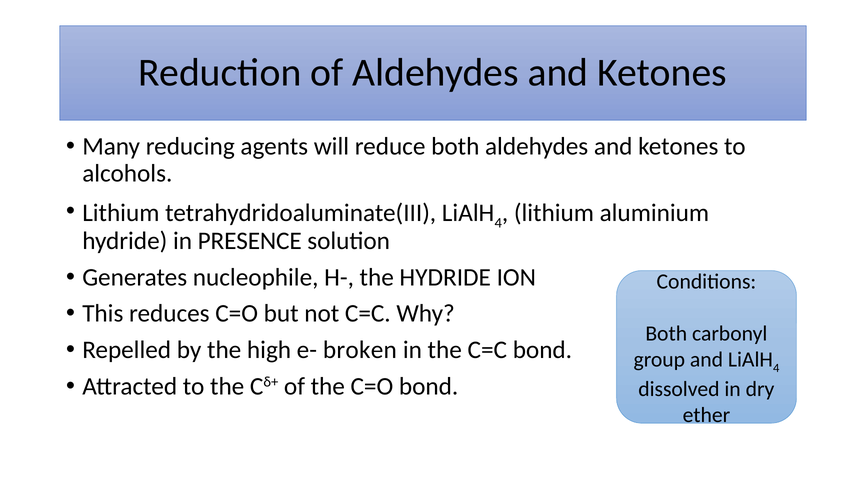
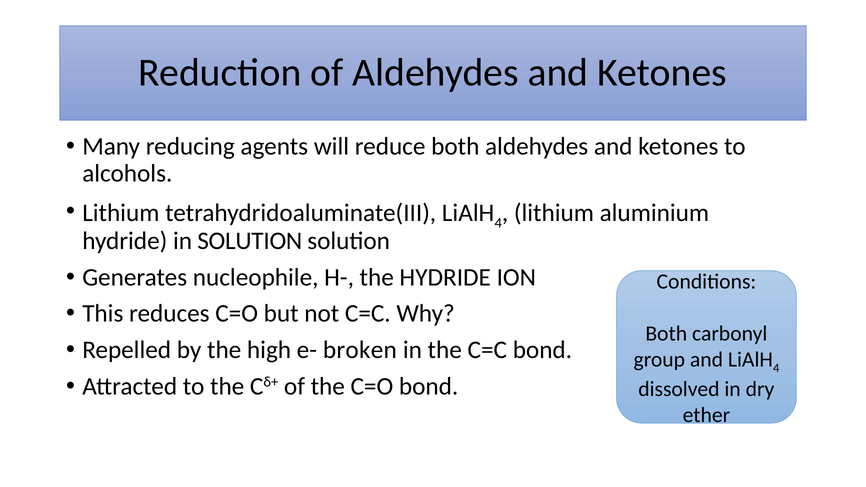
in PRESENCE: PRESENCE -> SOLUTION (250, 241)
